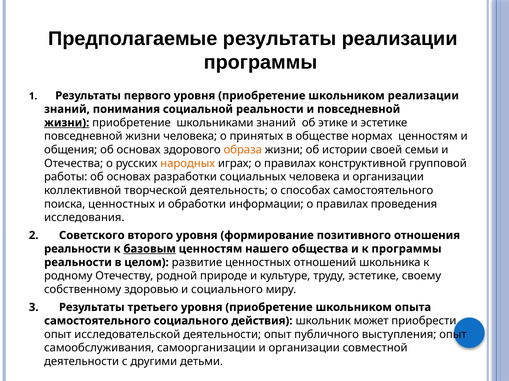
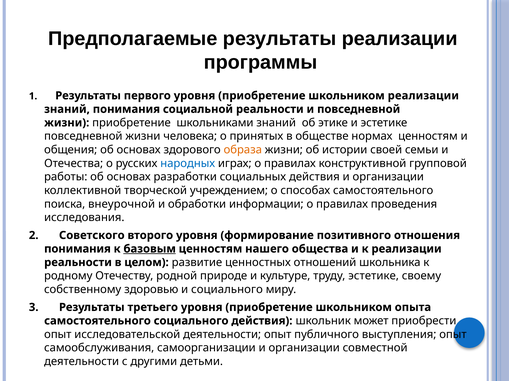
жизни underline: present -> none (67, 123)
народных colour: orange -> blue (188, 164)
социальных человека: человека -> действия (314, 177)
деятельность: деятельность -> учреждением (229, 191)
поиска ценностных: ценностных -> внеурочной (122, 204)
реальности: реальности -> понимания (77, 249)
к программы: программы -> реализации (407, 249)
